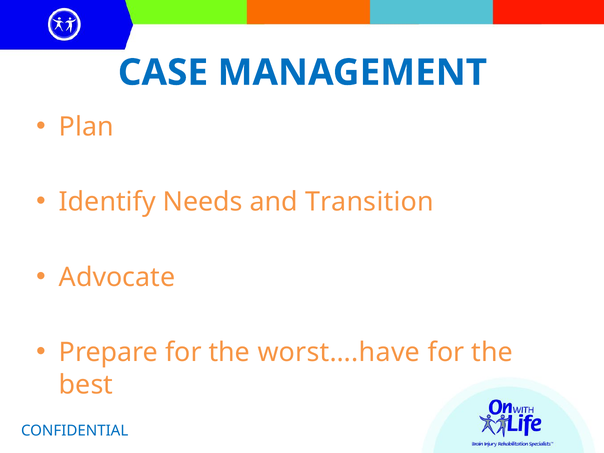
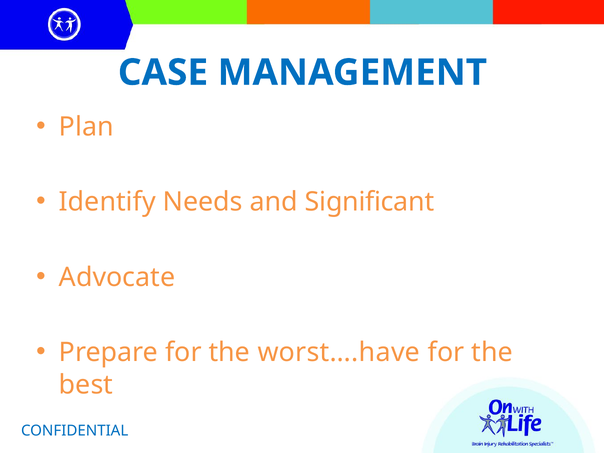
Transition: Transition -> Significant (370, 202)
